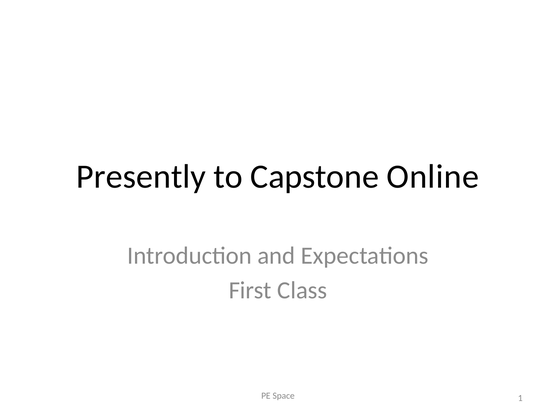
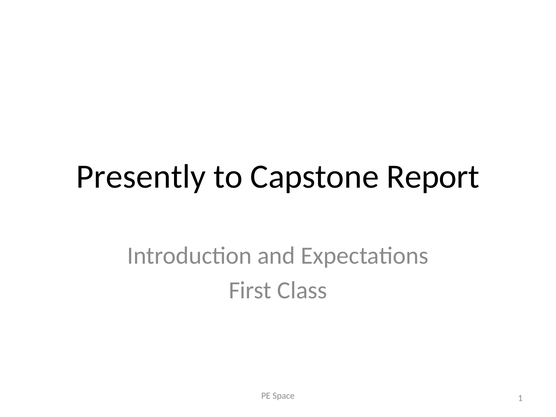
Online: Online -> Report (433, 177)
